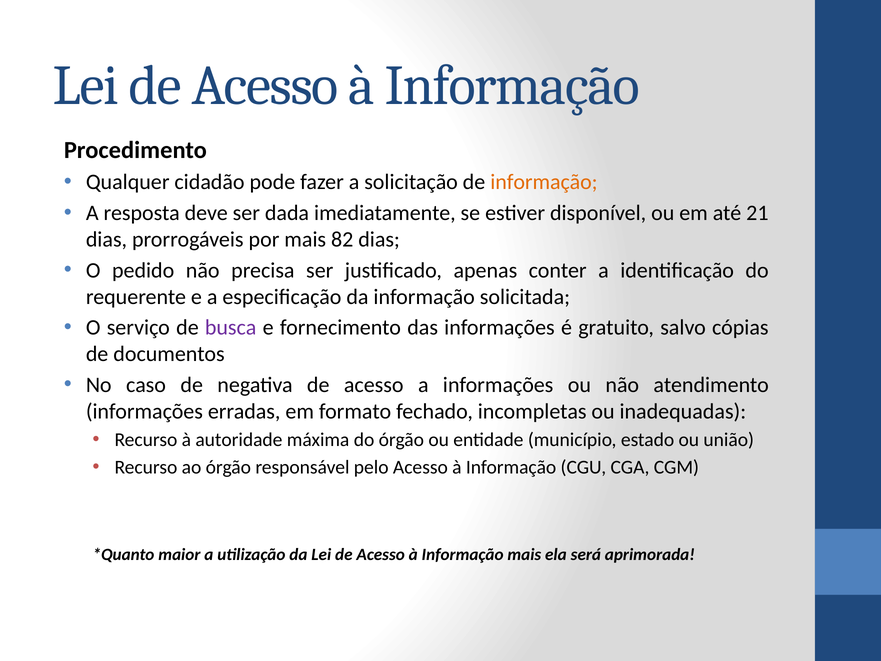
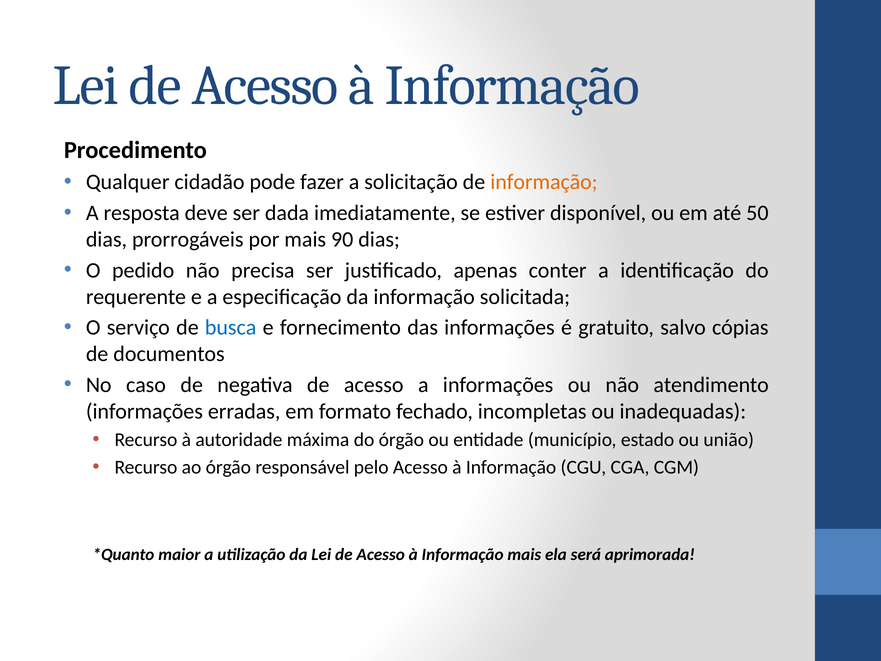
21: 21 -> 50 (757, 213)
82: 82 -> 90 (342, 239)
busca colour: purple -> blue (231, 327)
